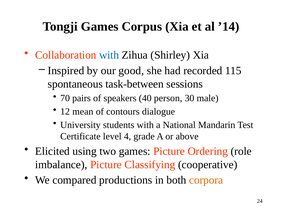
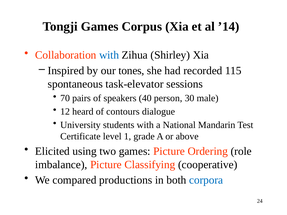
good: good -> tones (131, 71)
task-between: task-between -> task-elevator (135, 84)
mean: mean -> heard (83, 112)
4: 4 -> 1 (127, 137)
corpora colour: orange -> blue (206, 180)
